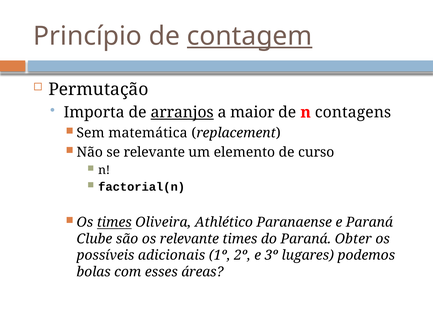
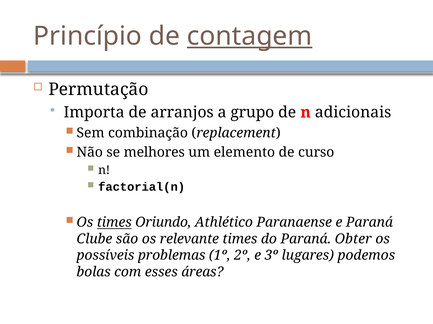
arranjos underline: present -> none (182, 113)
maior: maior -> grupo (252, 113)
contagens: contagens -> adicionais (353, 113)
matemática: matemática -> combinação (148, 133)
se relevante: relevante -> melhores (154, 153)
Oliveira: Oliveira -> Oriundo (163, 223)
adicionais: adicionais -> problemas (172, 256)
